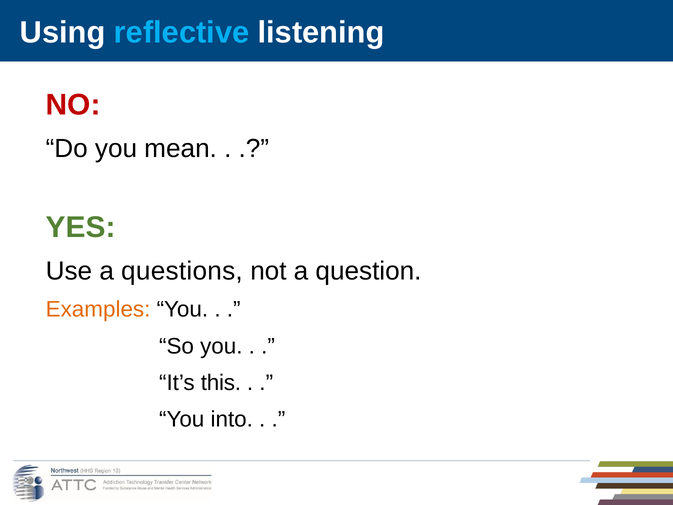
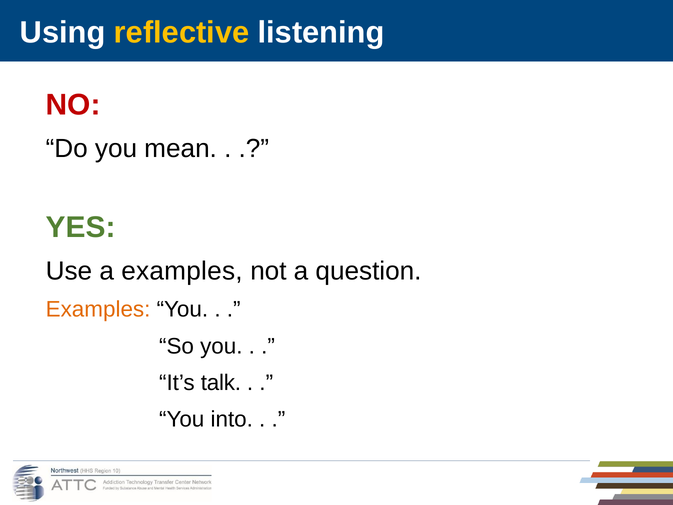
reflective colour: light blue -> yellow (182, 33)
a questions: questions -> examples (182, 271)
this: this -> talk (221, 383)
